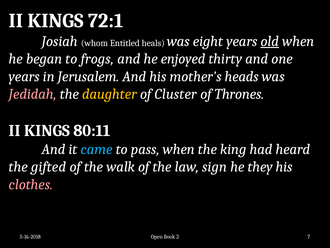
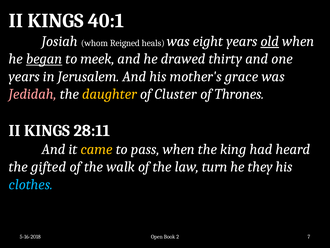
72:1: 72:1 -> 40:1 (106, 21)
Entitled: Entitled -> Reigned (125, 43)
began underline: none -> present (44, 59)
frogs: frogs -> meek (97, 59)
enjoyed: enjoyed -> drawed (183, 59)
heads: heads -> grace (242, 76)
80:11: 80:11 -> 28:11 (92, 130)
came colour: light blue -> yellow (97, 149)
sign: sign -> turn (215, 167)
clothes colour: pink -> light blue (31, 184)
